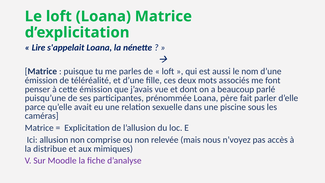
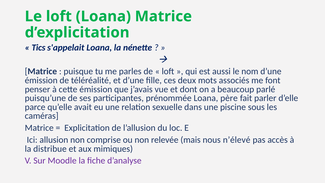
Lire: Lire -> Tics (39, 47)
n’voyez: n’voyez -> n’élevé (237, 140)
